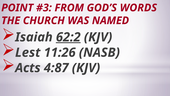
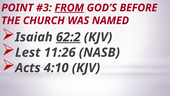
FROM underline: none -> present (69, 8)
WORDS: WORDS -> BEFORE (139, 8)
4:87: 4:87 -> 4:10 (56, 68)
